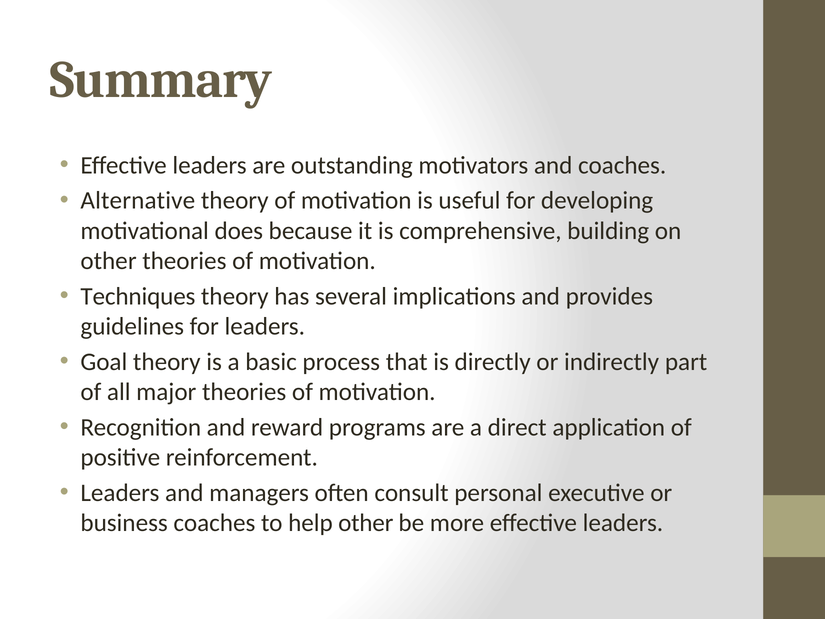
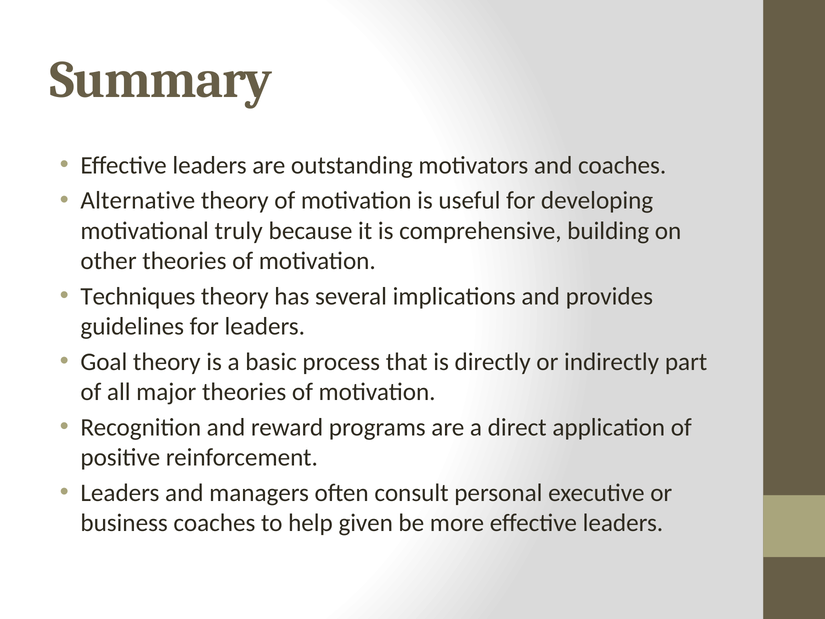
does: does -> truly (239, 231)
help other: other -> given (366, 523)
